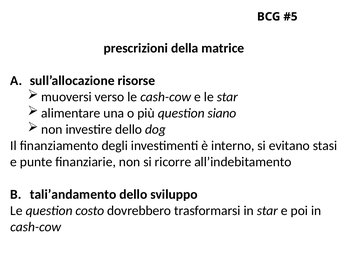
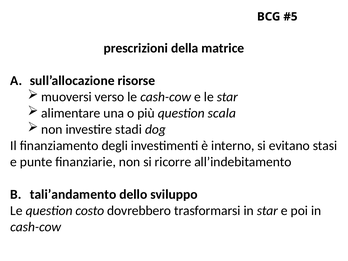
siano: siano -> scala (222, 113)
investire dello: dello -> stadi (129, 129)
